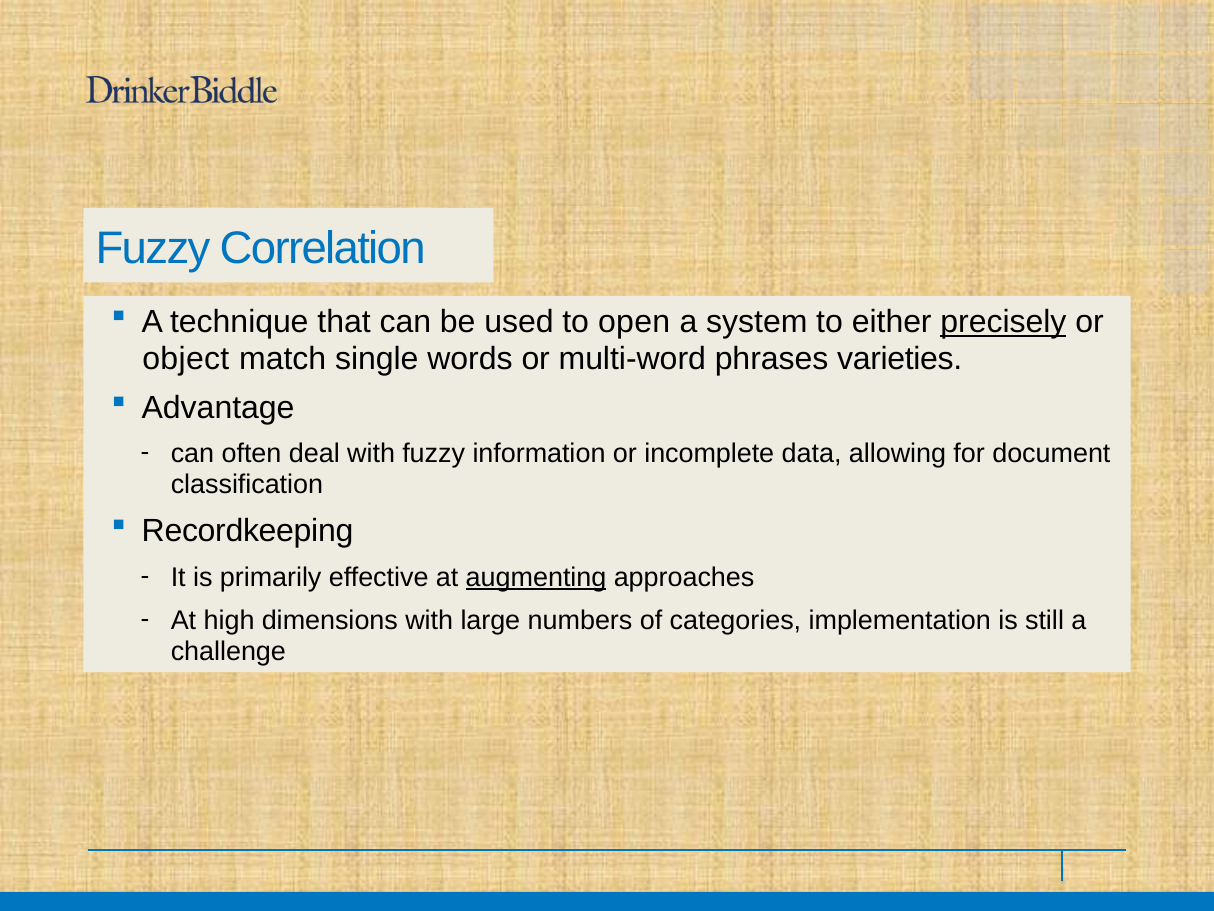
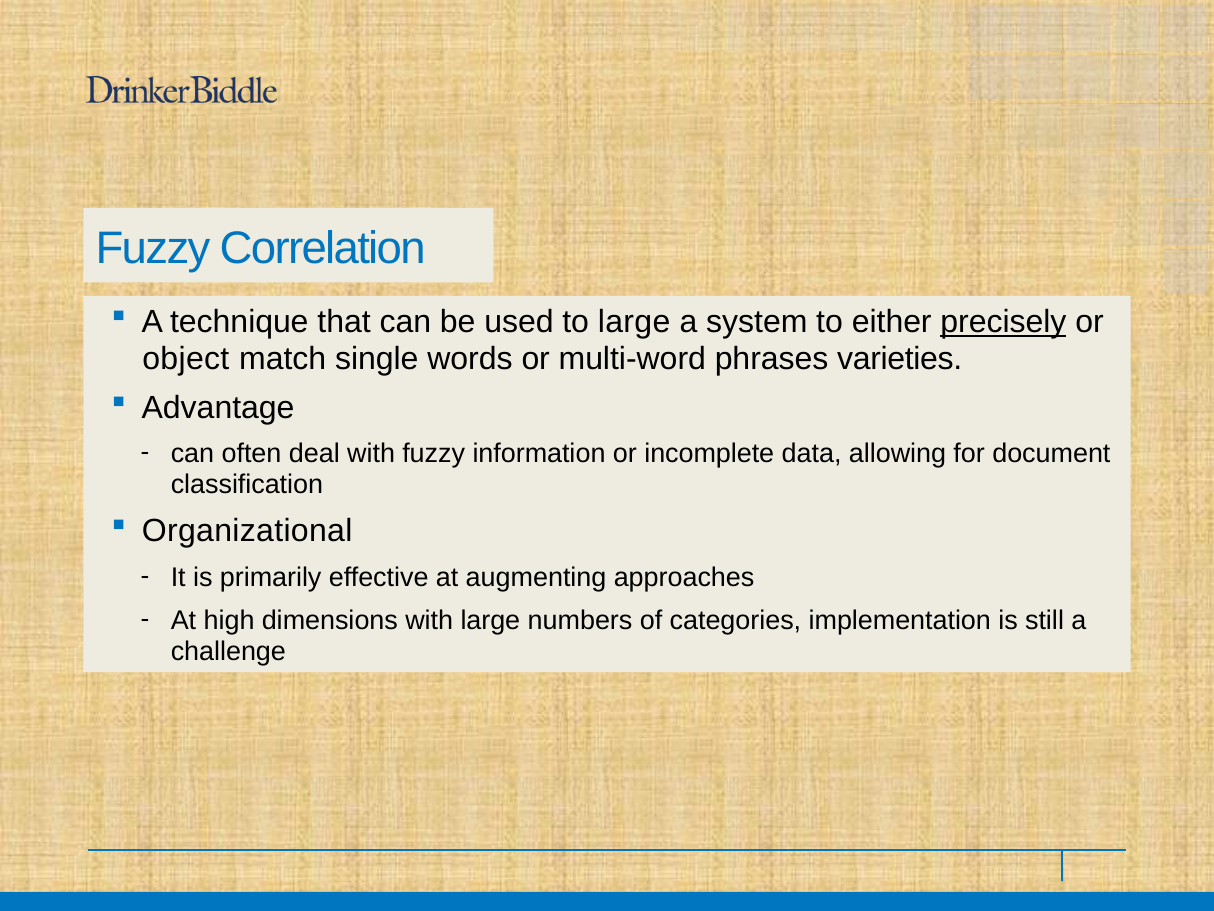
to open: open -> large (634, 322)
Recordkeeping: Recordkeeping -> Organizational (247, 531)
augmenting underline: present -> none (536, 577)
